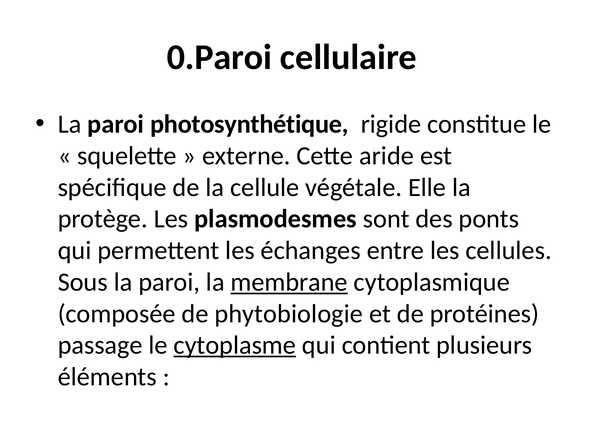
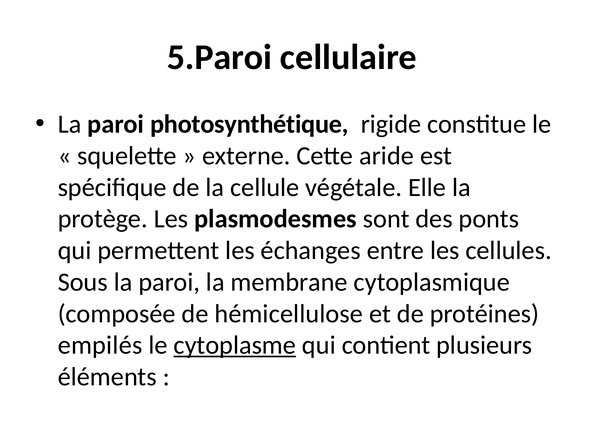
0.Paroi: 0.Paroi -> 5.Paroi (219, 57)
membrane underline: present -> none (289, 282)
phytobiologie: phytobiologie -> hémicellulose (289, 314)
passage: passage -> empilés (100, 345)
